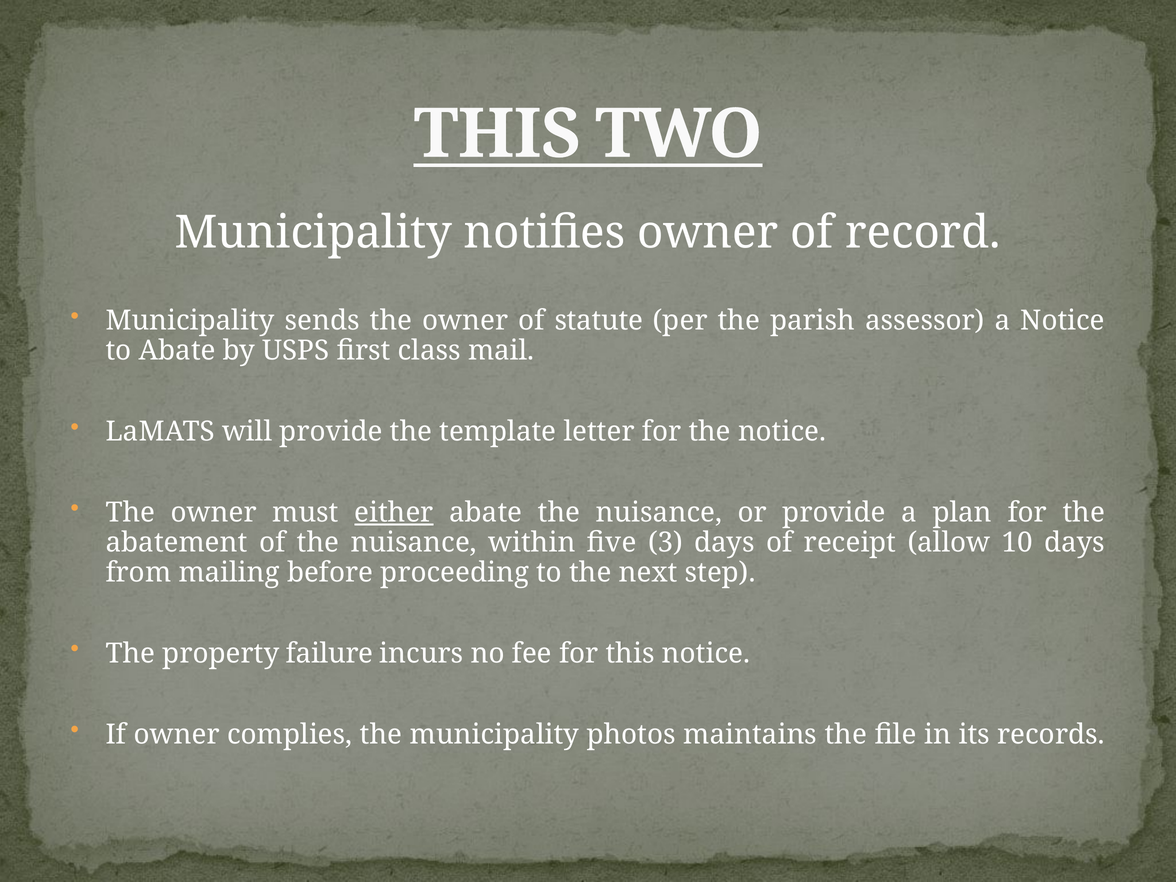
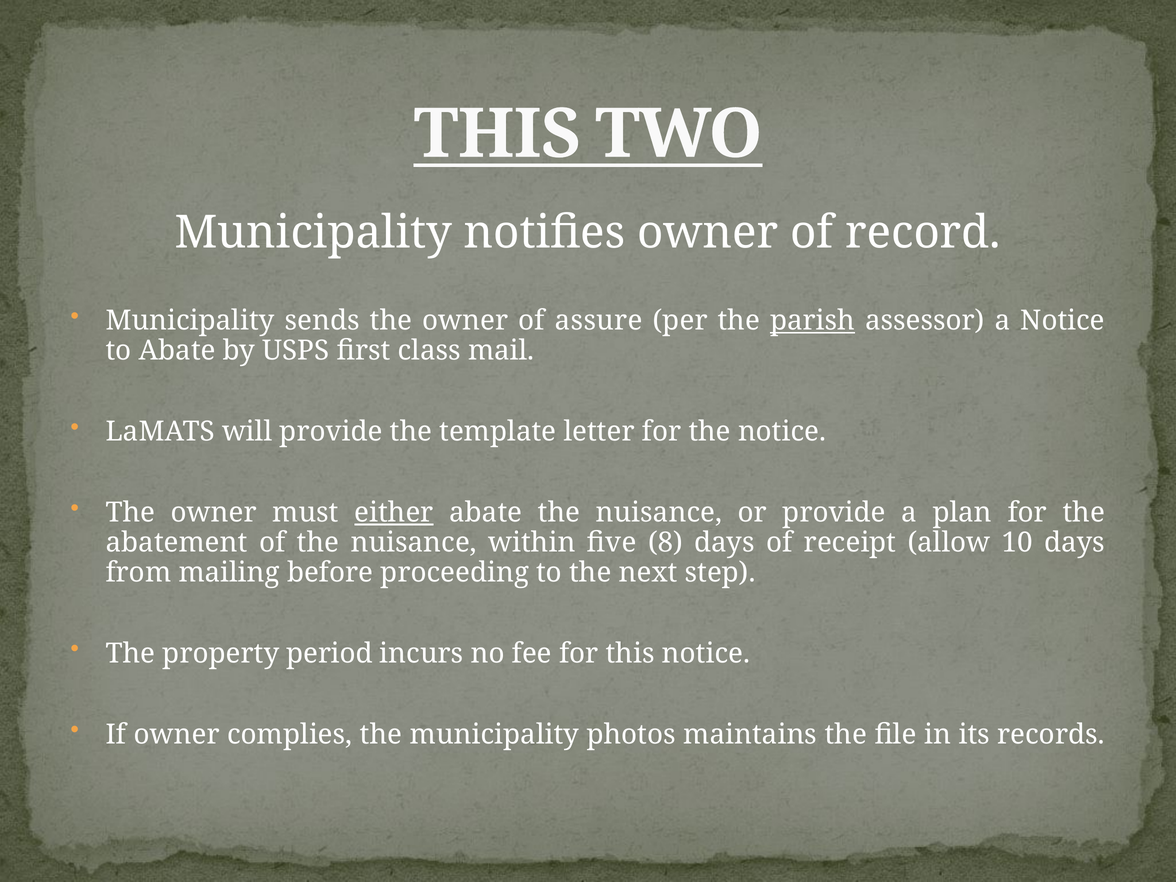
statute: statute -> assure (599, 321)
parish underline: none -> present (813, 321)
3: 3 -> 8 (665, 543)
failure: failure -> period (330, 654)
